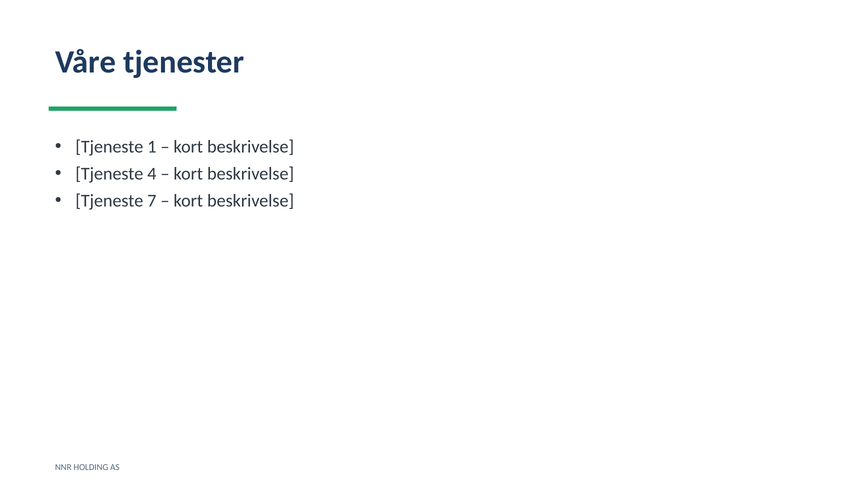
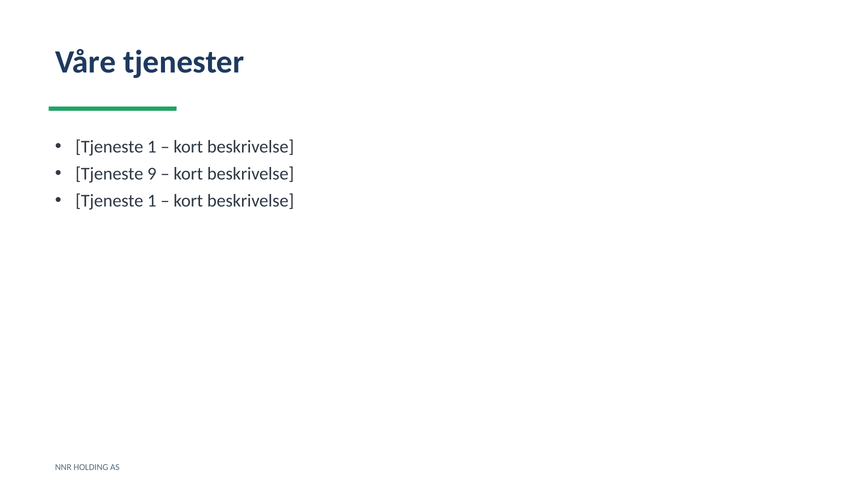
4: 4 -> 9 (152, 174)
7: 7 -> 1 (152, 201)
